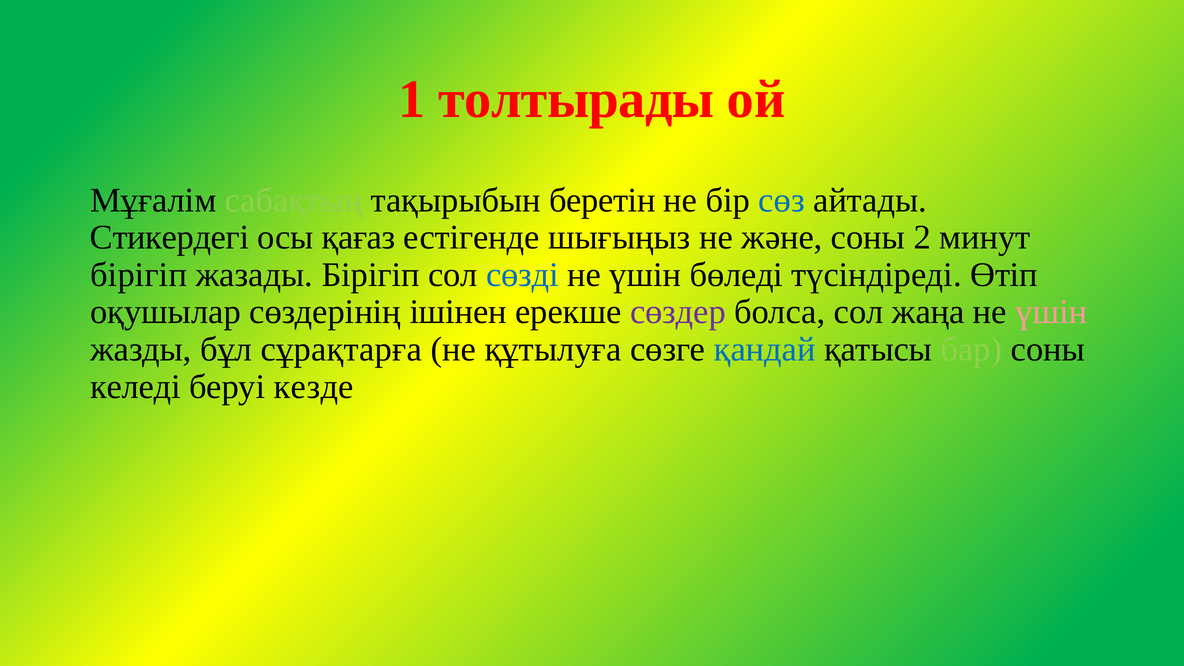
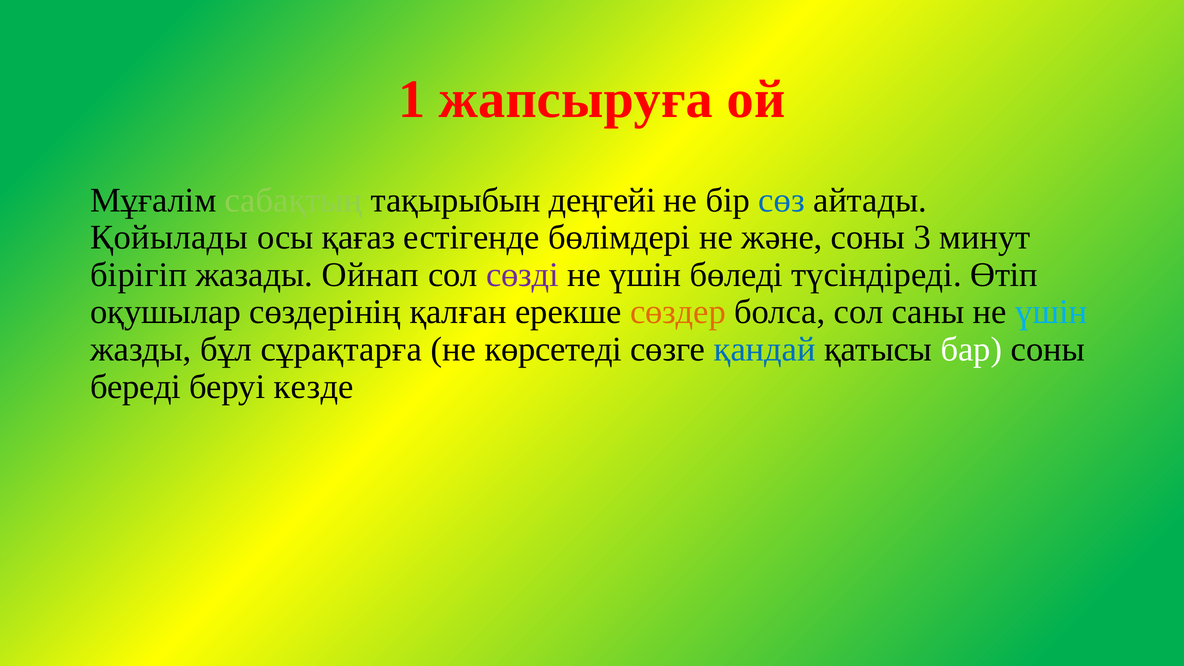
толтырады: толтырады -> жапсыруға (576, 99)
беретін: беретін -> деңгейі (602, 200)
Стикердегі: Стикердегі -> Қойылады (169, 237)
шығыңыз: шығыңыз -> бөлімдері (619, 237)
2: 2 -> 3 (922, 237)
жазады Бірігіп: Бірігіп -> Ойнап (370, 275)
сөзді colour: blue -> purple (522, 275)
ішінен: ішінен -> қалған (458, 312)
сөздер colour: purple -> orange (678, 312)
жаңа: жаңа -> саны (928, 312)
үшін colour: pink -> light blue (1051, 312)
құтылуға: құтылуға -> көрсетеді (553, 349)
бар colour: light green -> white (971, 349)
келеді: келеді -> береді (136, 387)
